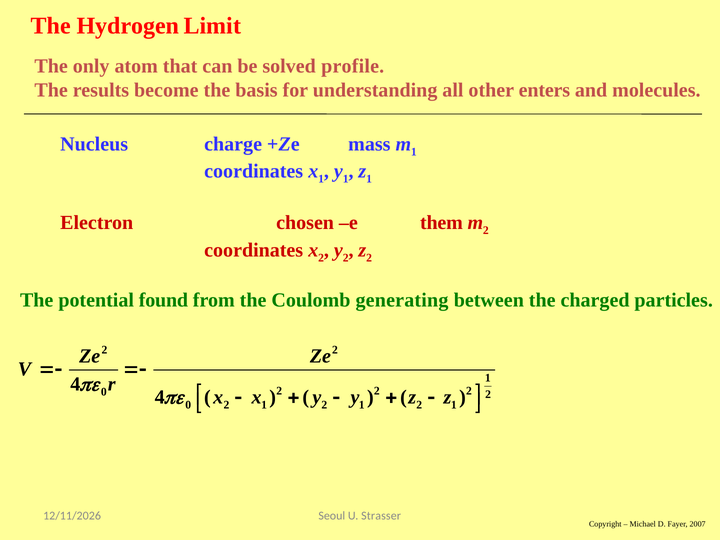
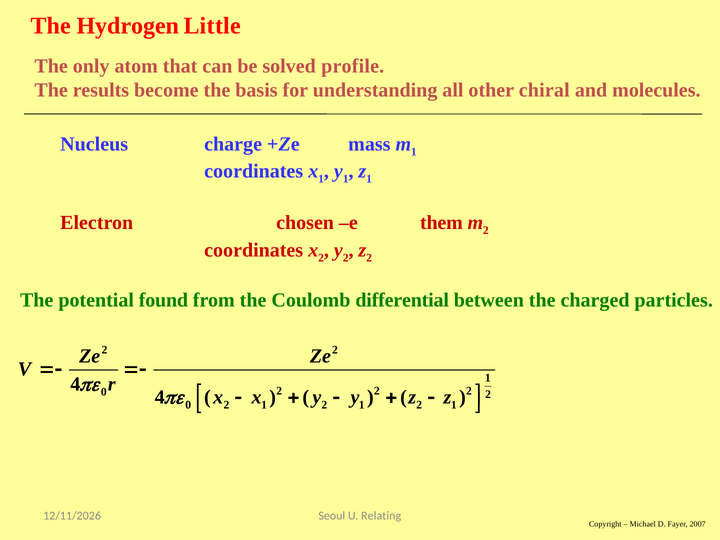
Limit: Limit -> Little (212, 26)
enters: enters -> chiral (544, 90)
generating: generating -> differential (402, 300)
Strasser: Strasser -> Relating (381, 516)
